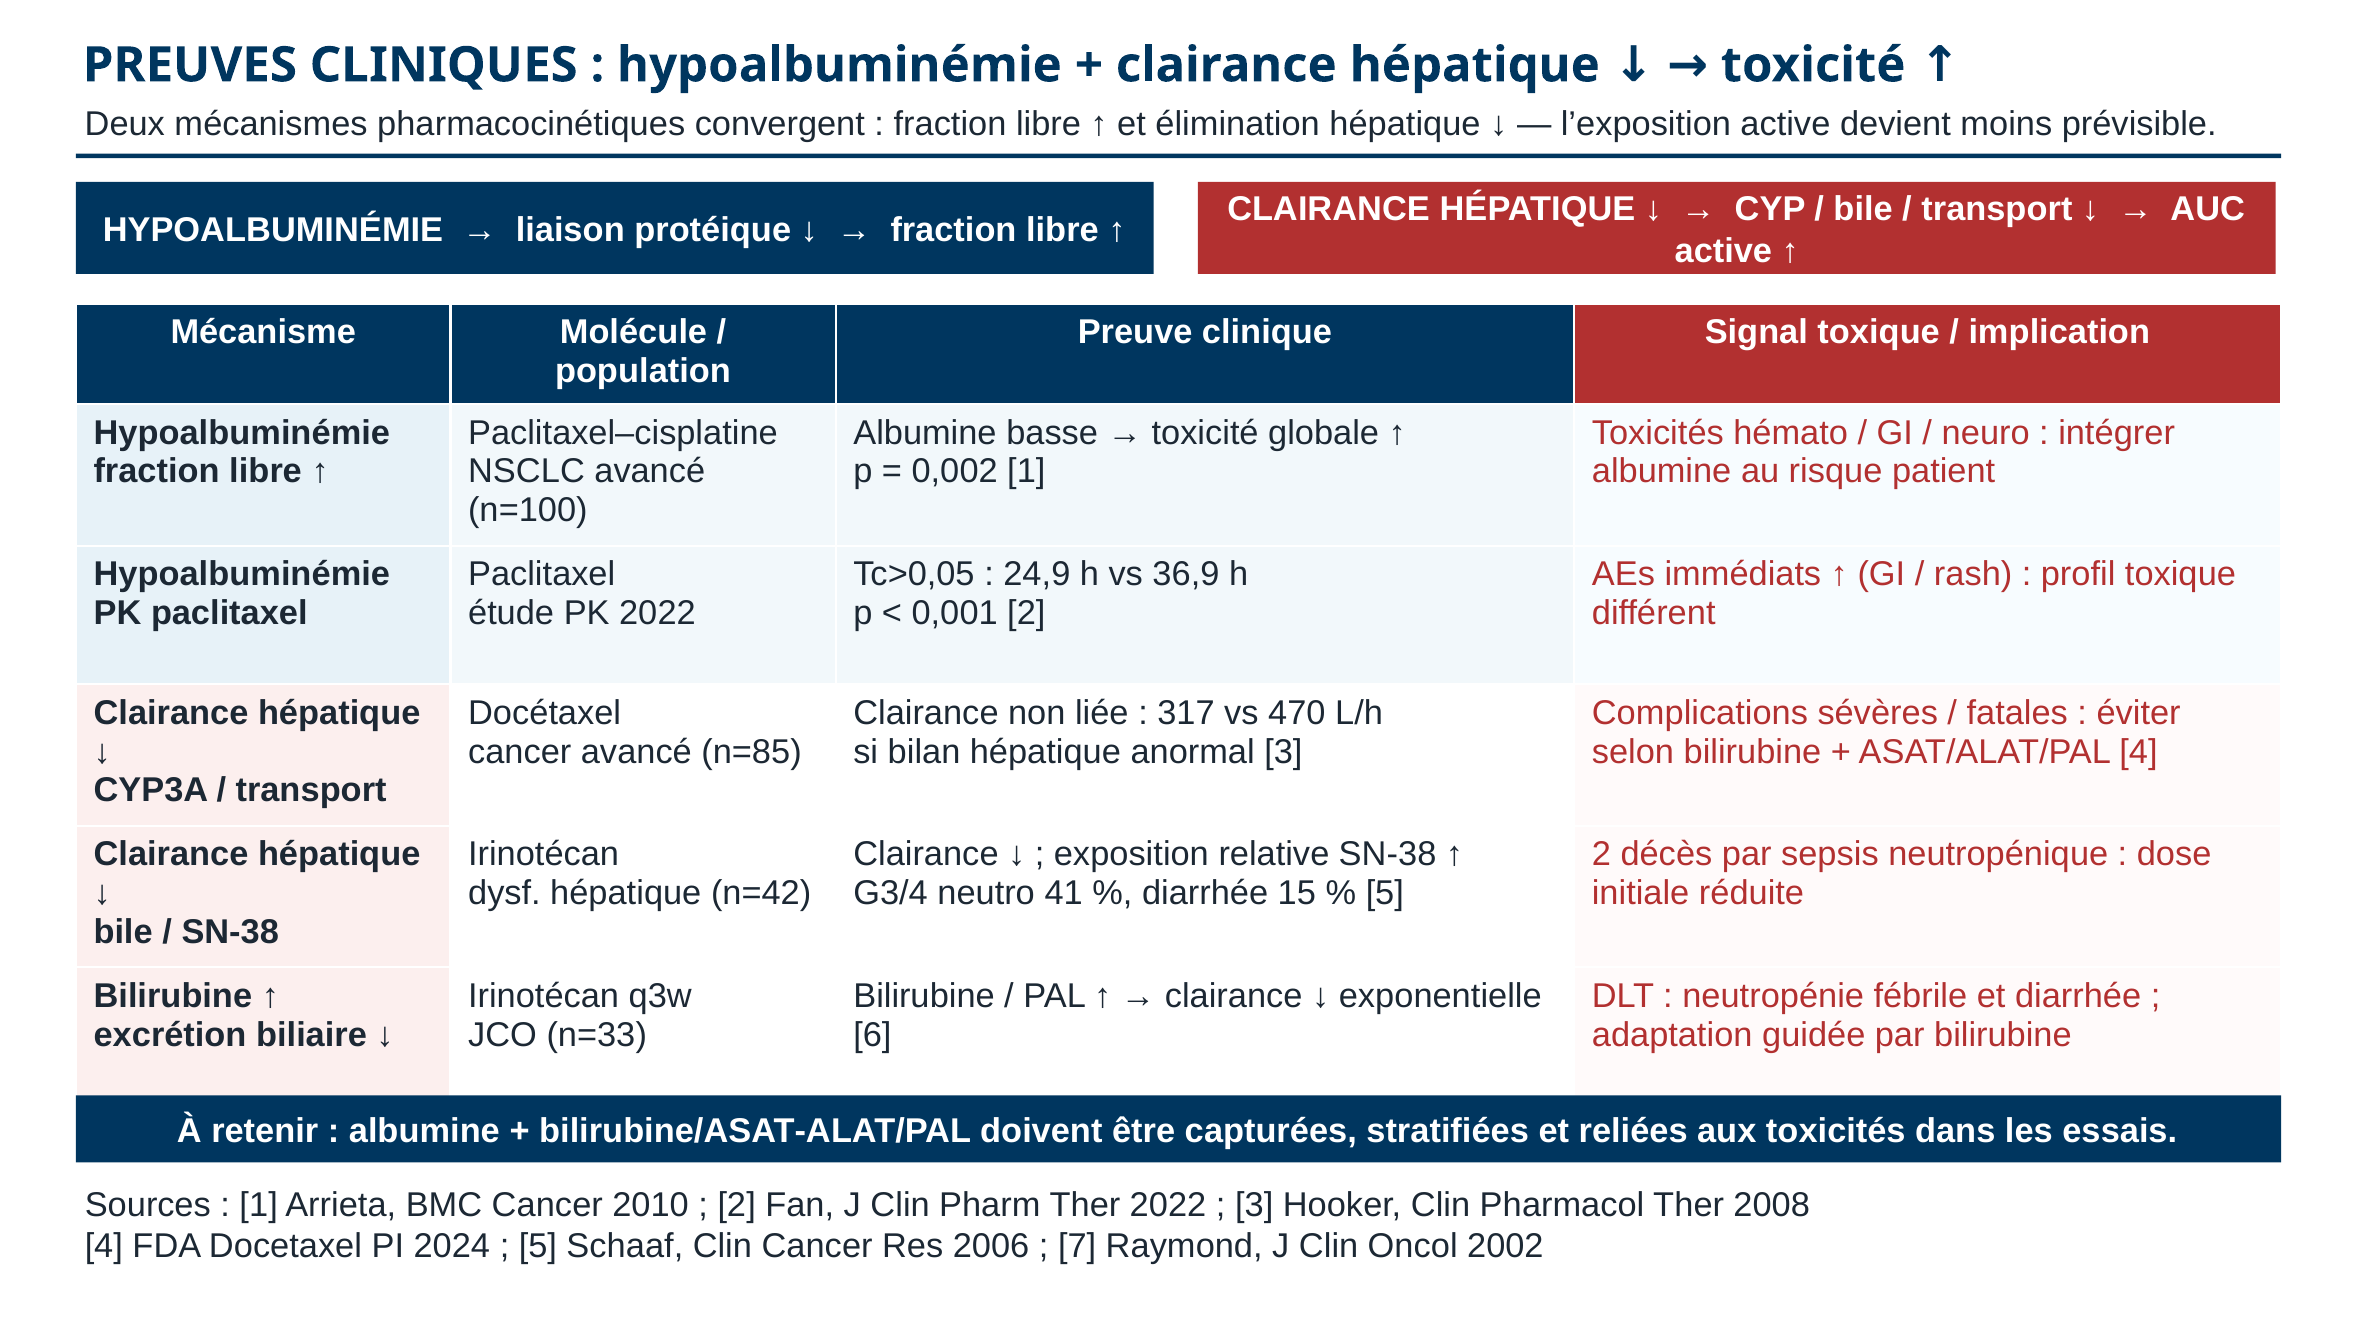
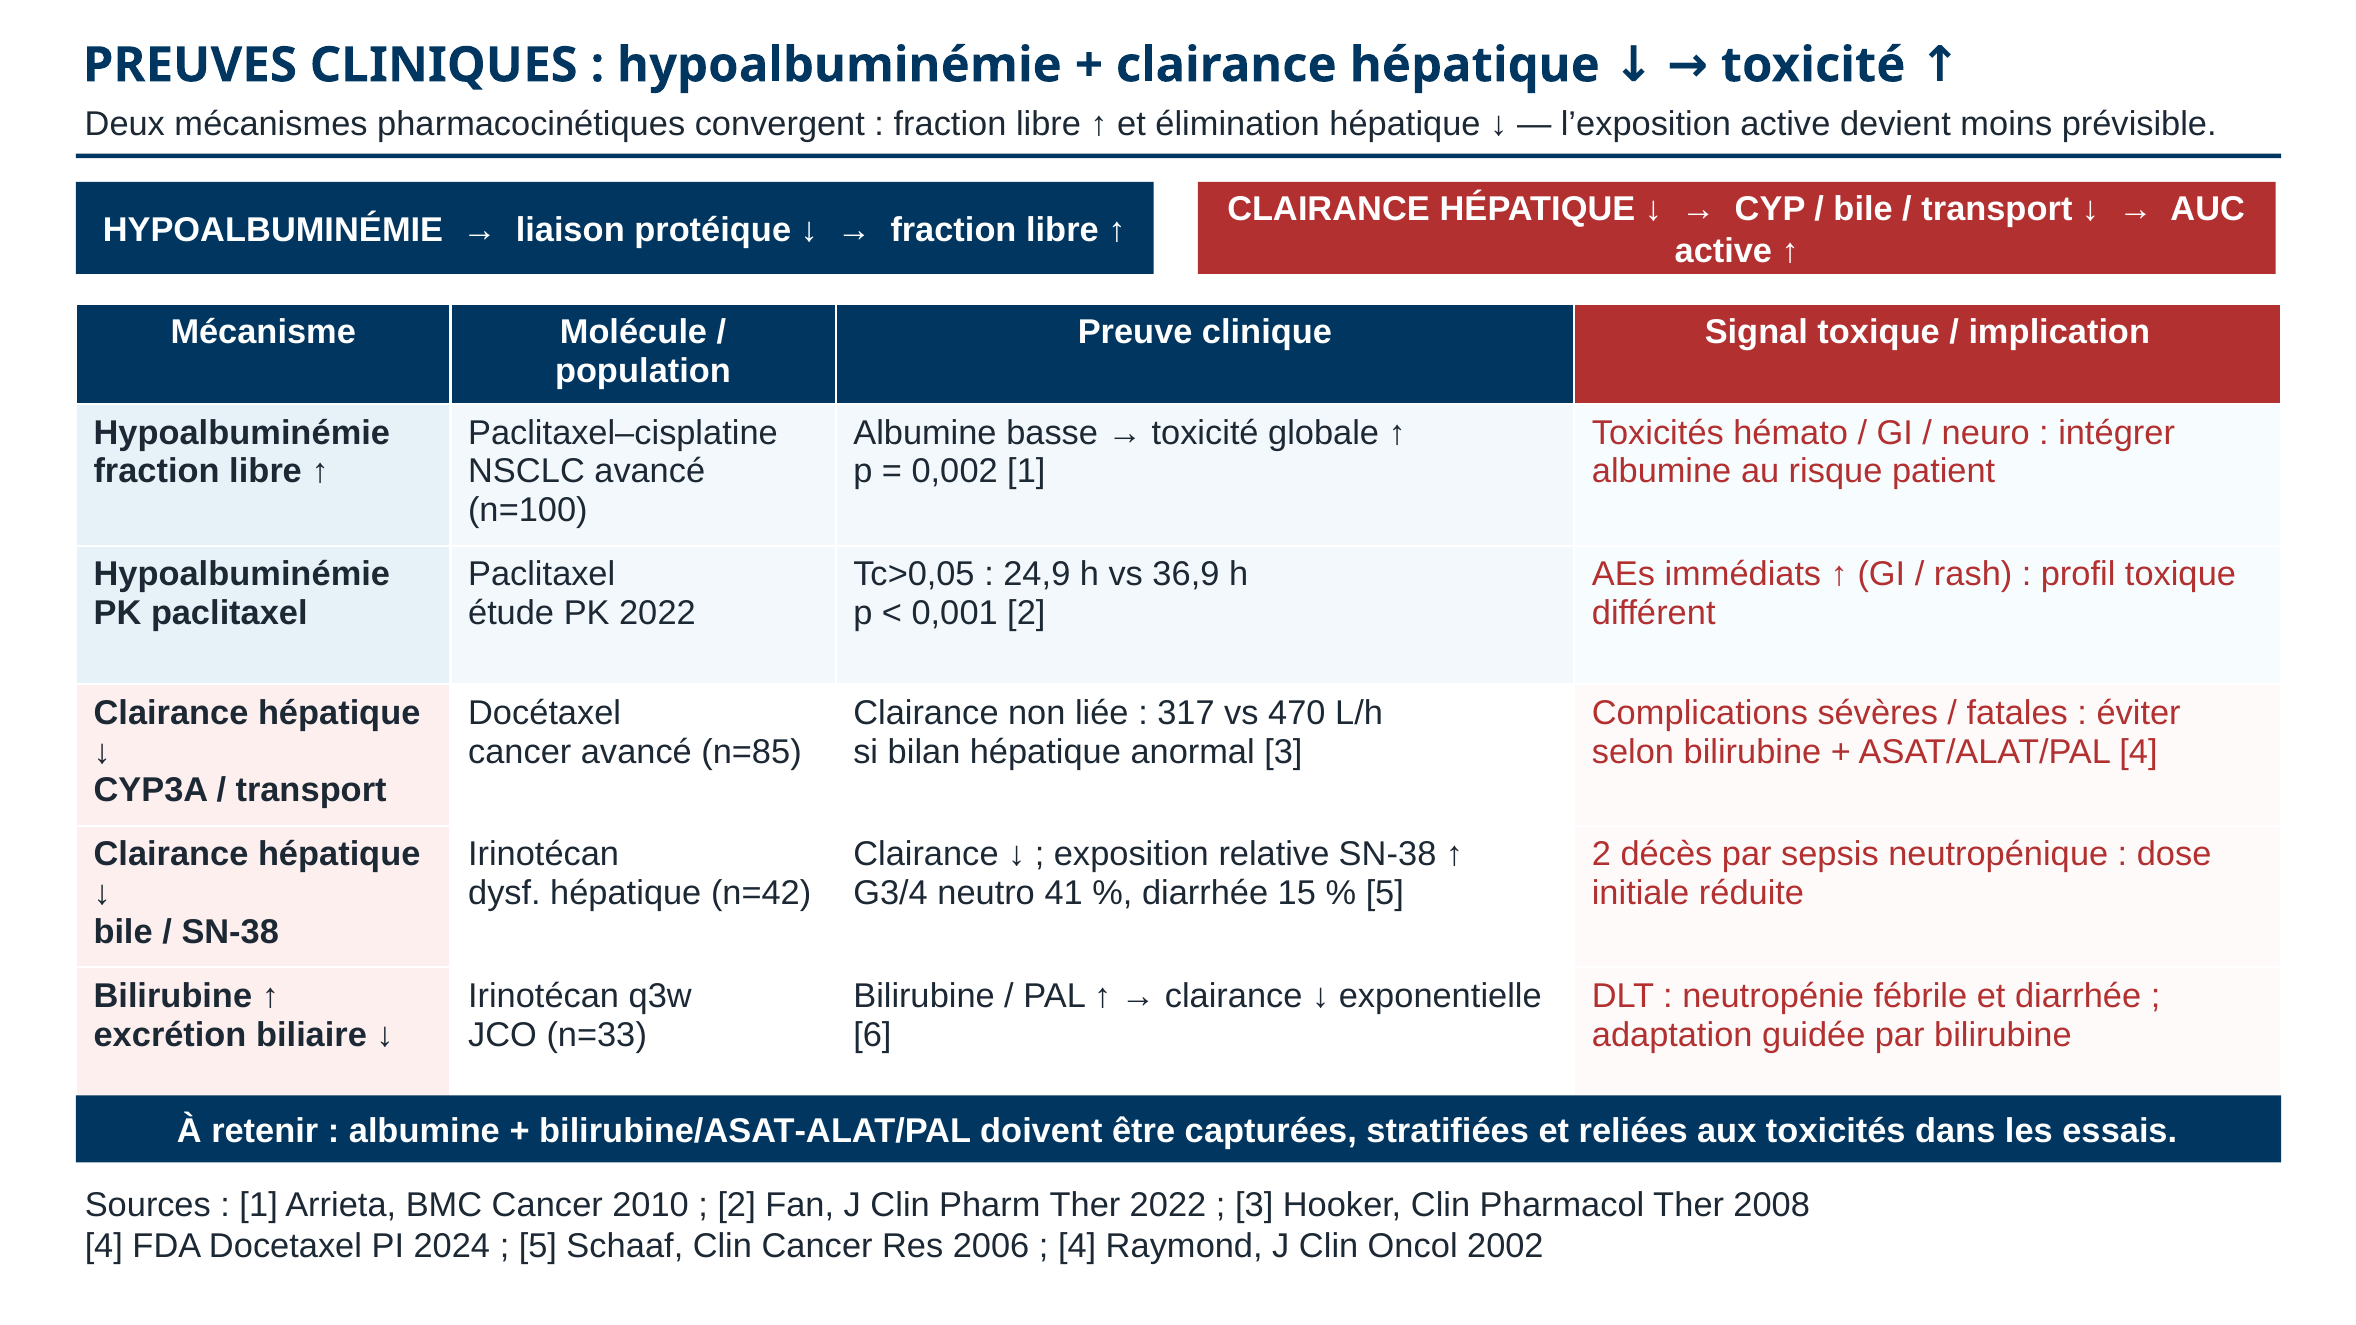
7: 7 -> 4 (1077, 1246)
